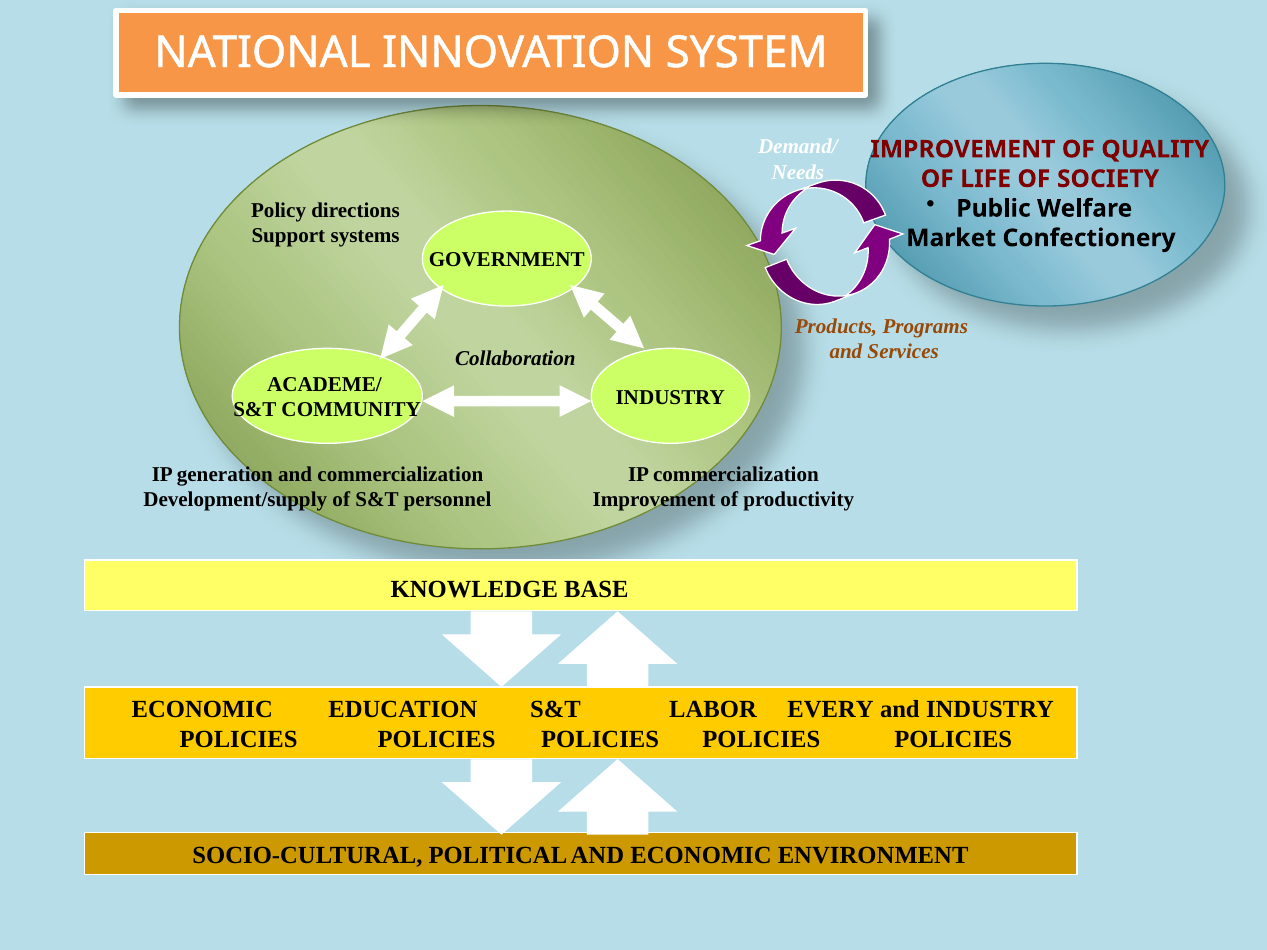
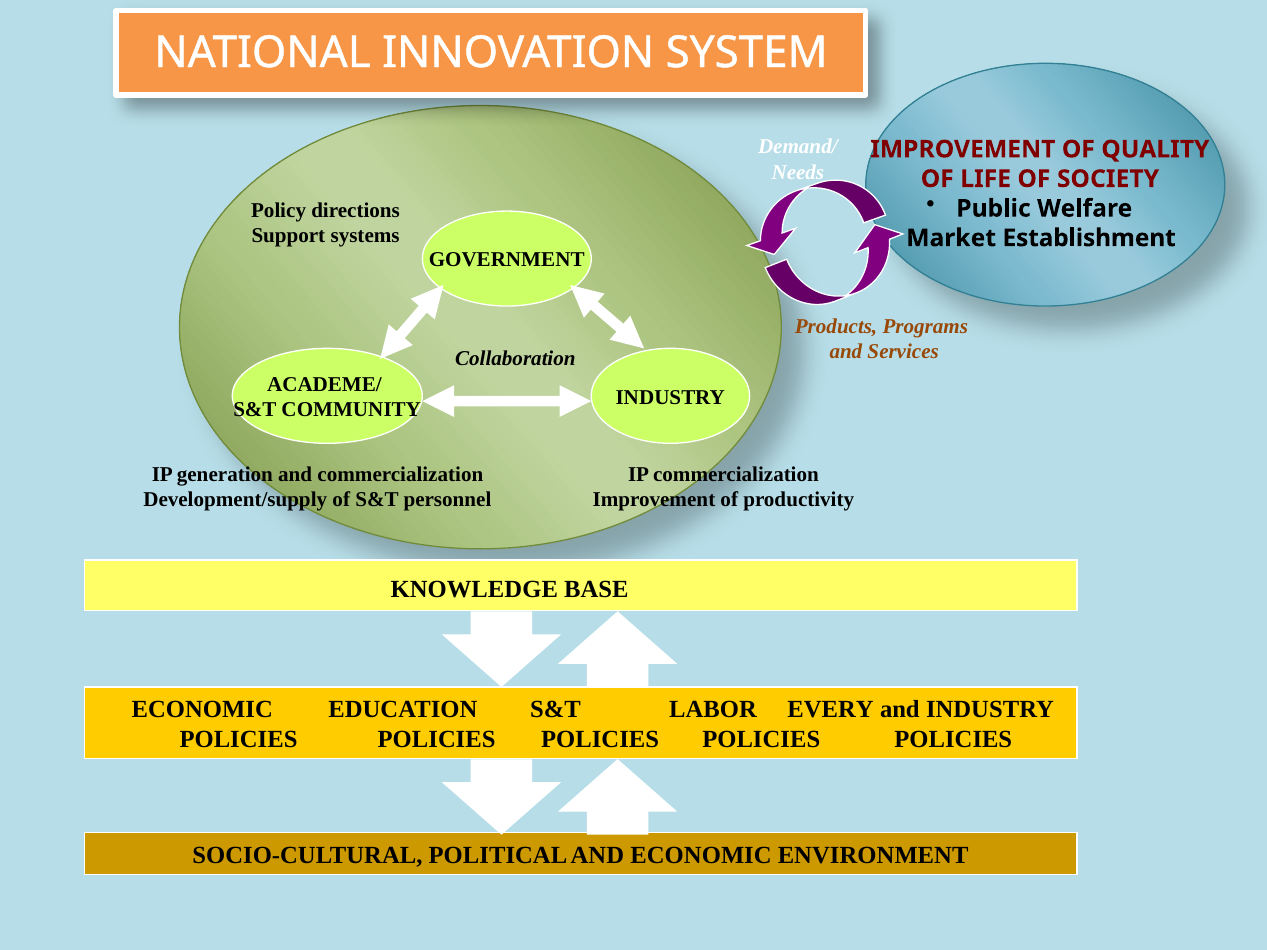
Confectionery: Confectionery -> Establishment (1089, 238)
